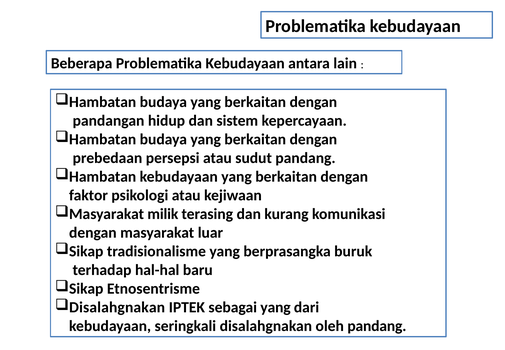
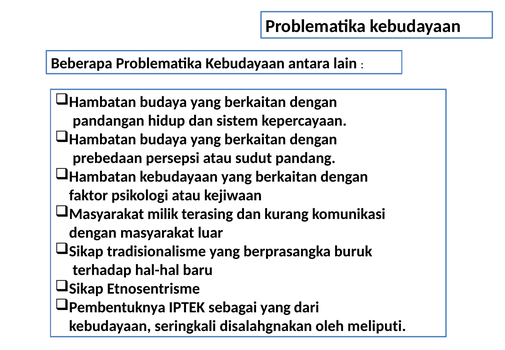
Disalahgnakan: Disalahgnakan -> Pembentuknya (117, 307)
oleh pandang: pandang -> meliputi (377, 326)
